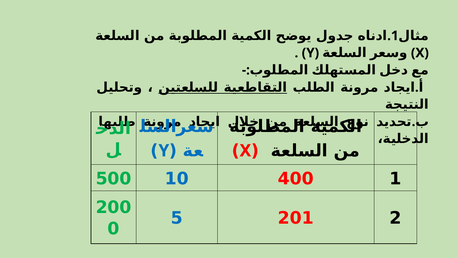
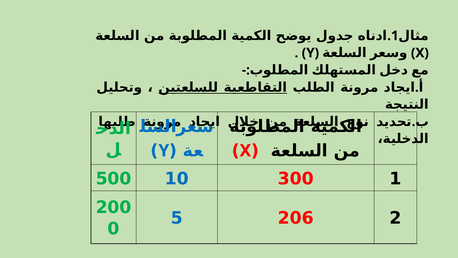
400: 400 -> 300 (296, 178)
201: 201 -> 206 (296, 218)
